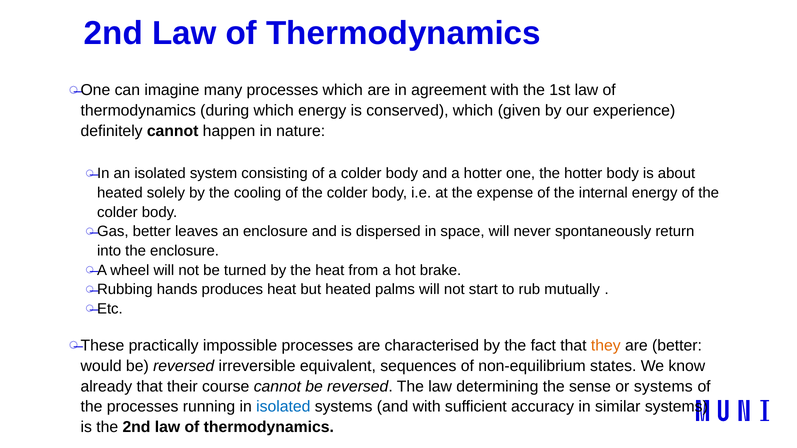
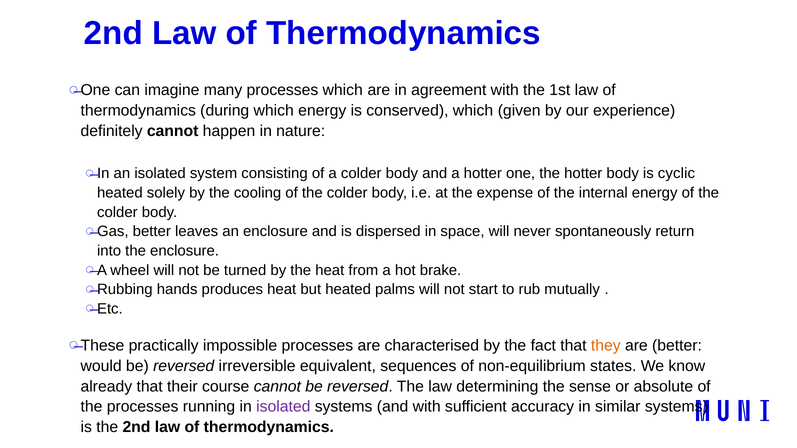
about: about -> cyclic (676, 174)
or systems: systems -> absolute (663, 387)
isolated colour: blue -> purple (283, 407)
